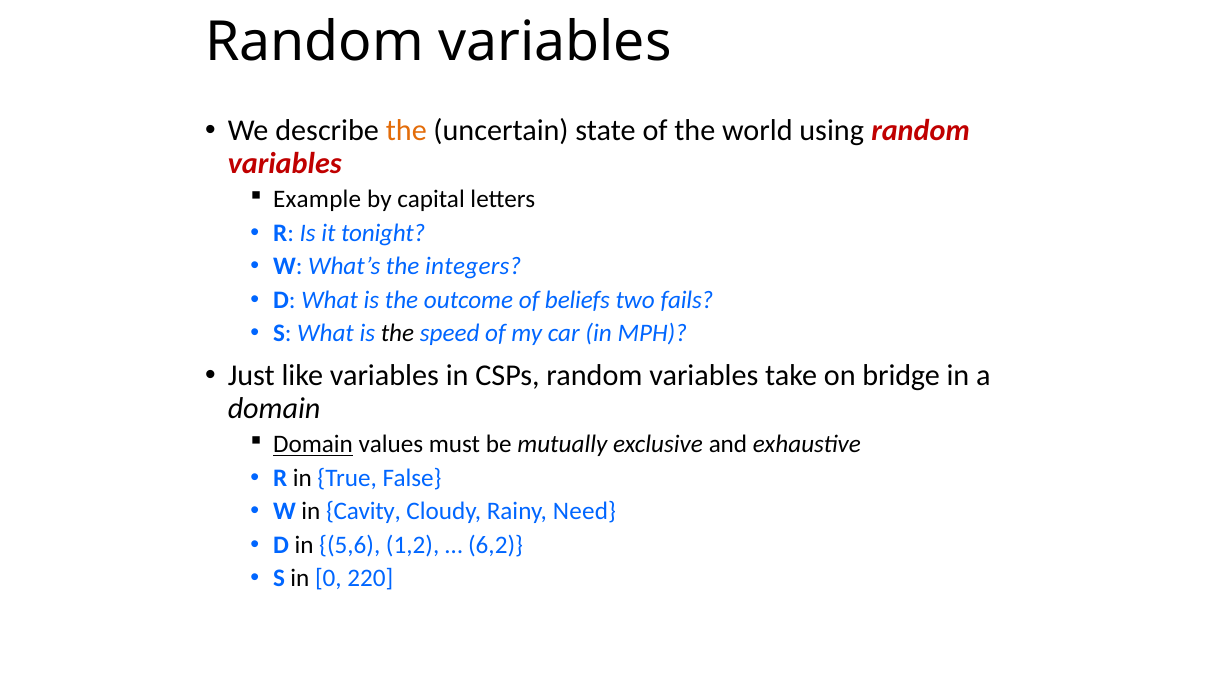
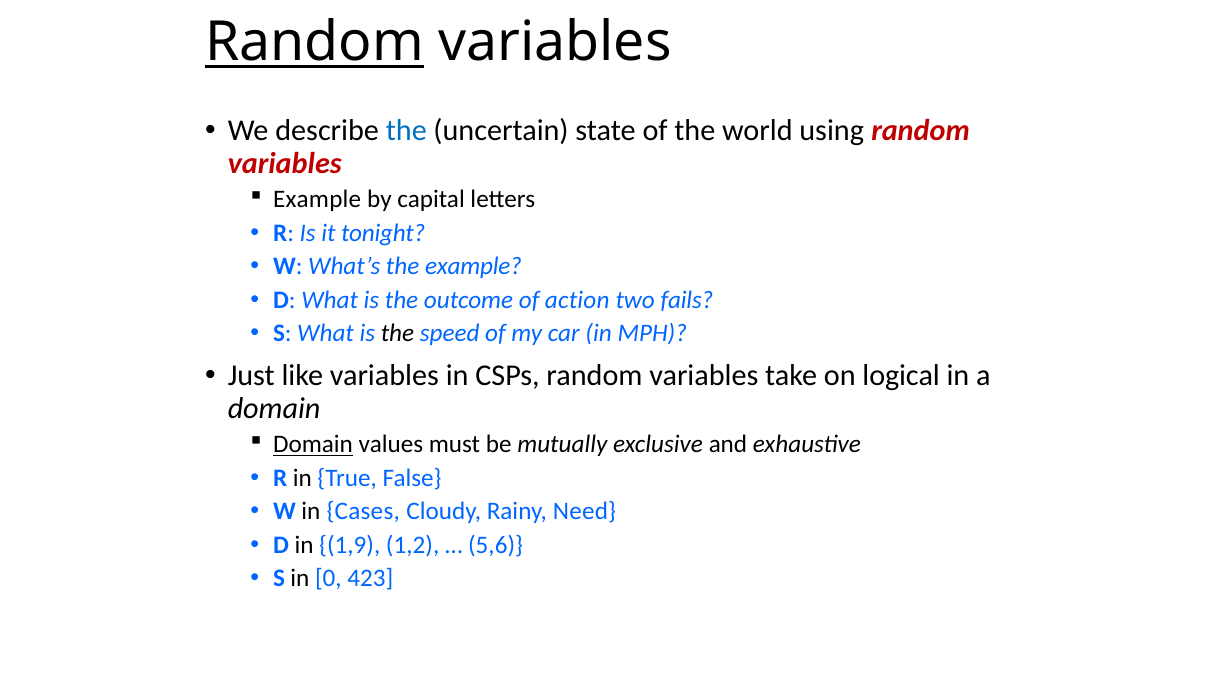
Random underline: none -> present (315, 43)
the colour: orange -> blue (406, 131)
the integers: integers -> example (473, 266)
beliefs: beliefs -> action (577, 300)
bridge: bridge -> logical (901, 376)
Cavity: Cavity -> Cases (363, 511)
5,6: 5,6 -> 1,9 (350, 545)
6,2: 6,2 -> 5,6 (496, 545)
220: 220 -> 423 (370, 578)
